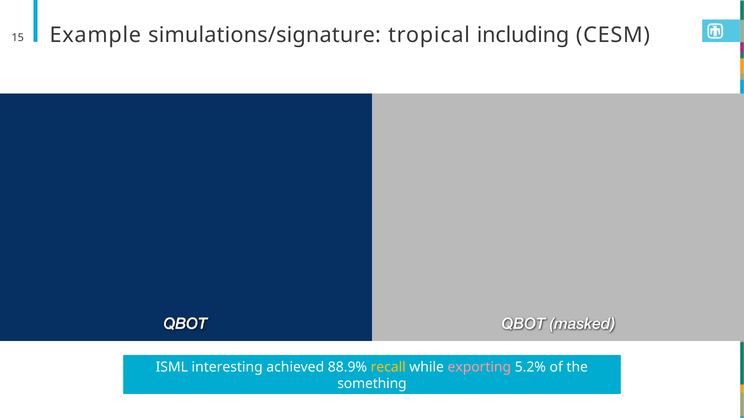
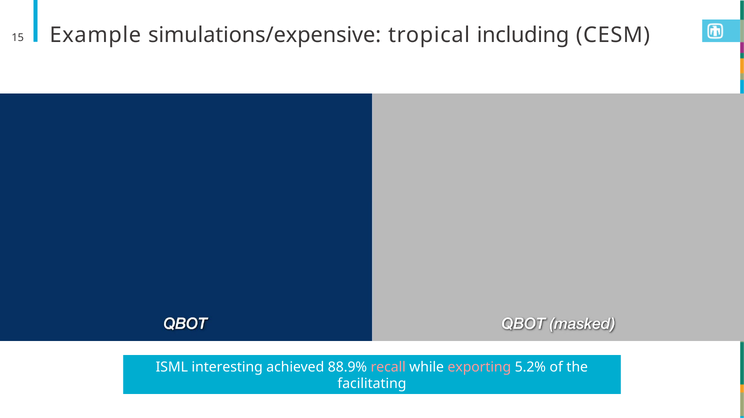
simulations/signature: simulations/signature -> simulations/expensive (265, 35)
recall colour: yellow -> pink (388, 368)
something: something -> facilitating (372, 384)
